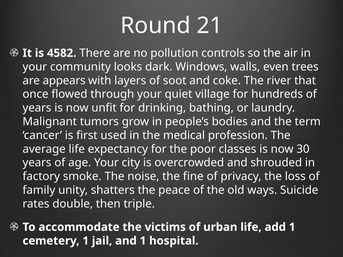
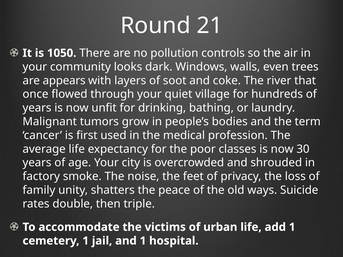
4582: 4582 -> 1050 (62, 53)
fine: fine -> feet (193, 177)
